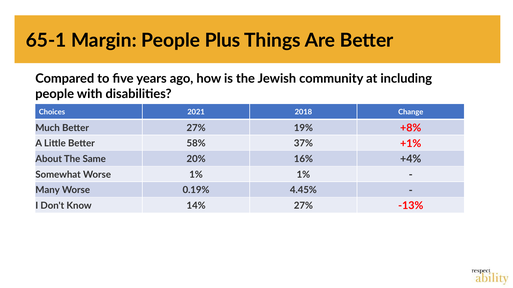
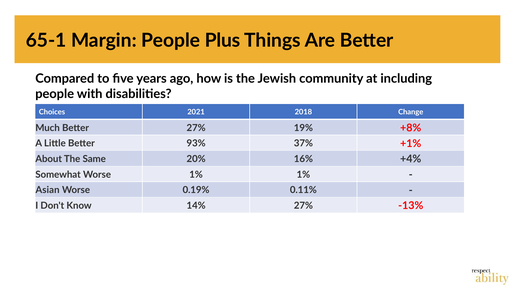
58%: 58% -> 93% (196, 144)
Many: Many -> Asian (48, 191)
4.45%: 4.45% -> 0.11% (303, 191)
